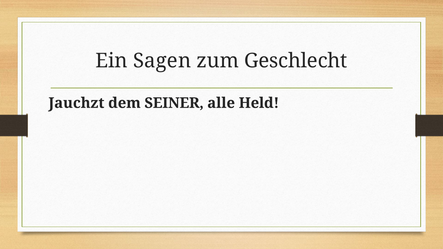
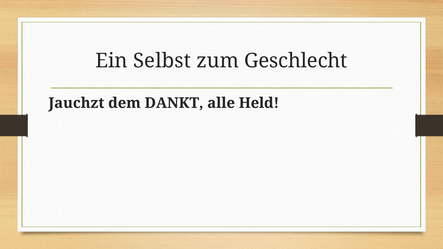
Sagen: Sagen -> Selbst (162, 61)
SEINER: SEINER -> DANKT (174, 103)
